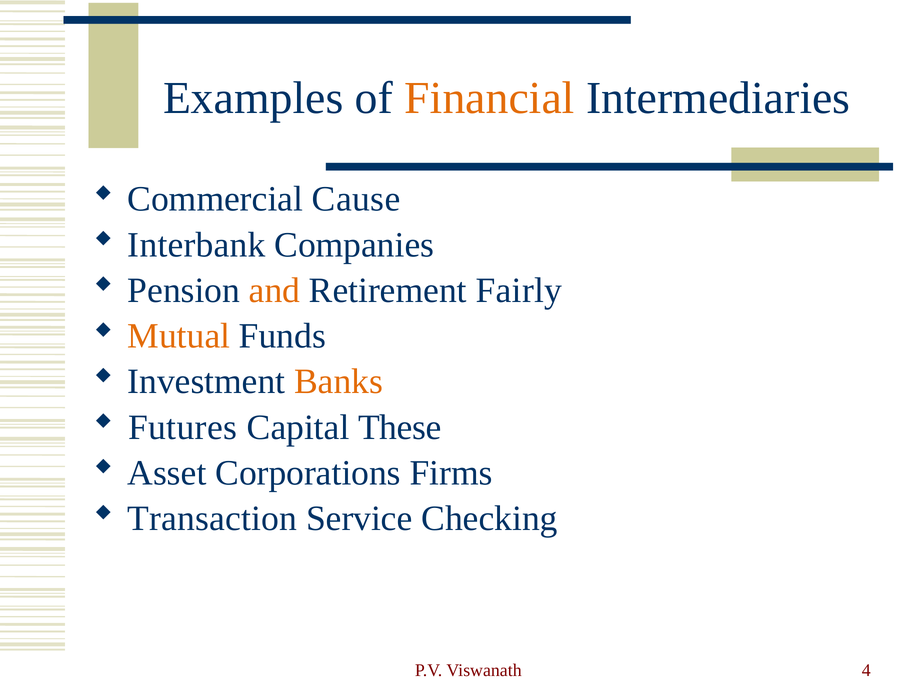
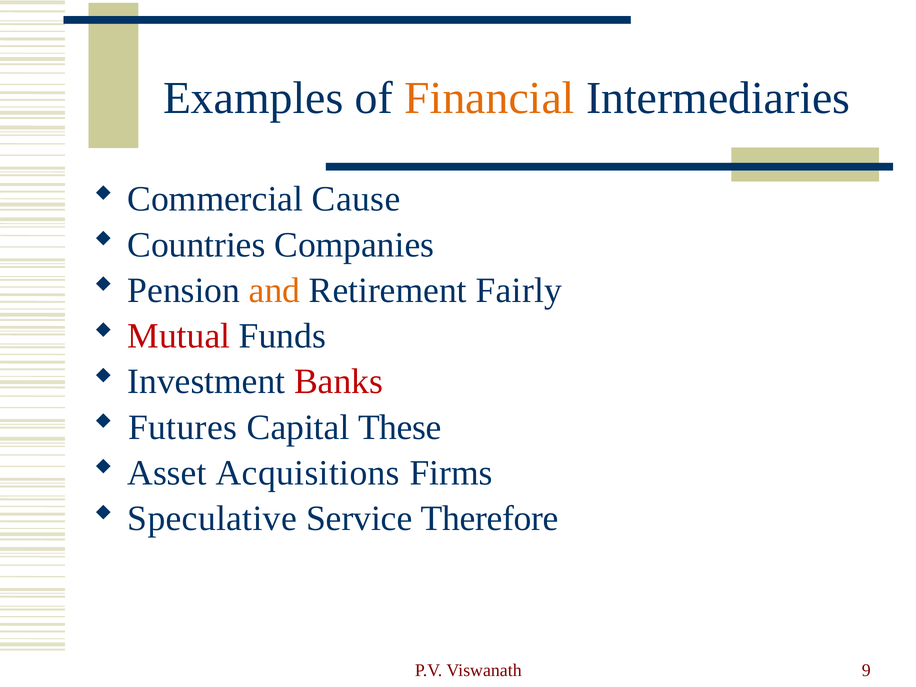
Interbank: Interbank -> Countries (197, 245)
Mutual colour: orange -> red (179, 336)
Banks colour: orange -> red (339, 382)
Corporations: Corporations -> Acquisitions (308, 473)
Transaction: Transaction -> Speculative (212, 519)
Checking: Checking -> Therefore (490, 519)
4: 4 -> 9 (866, 671)
